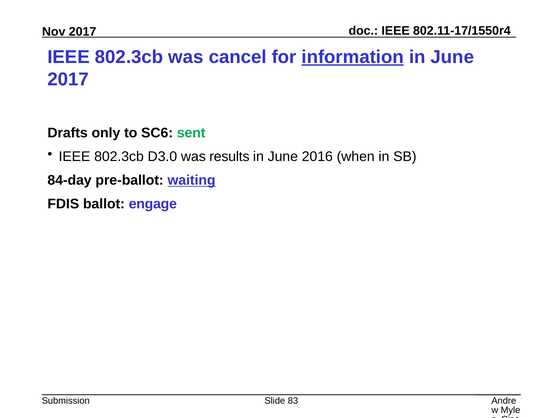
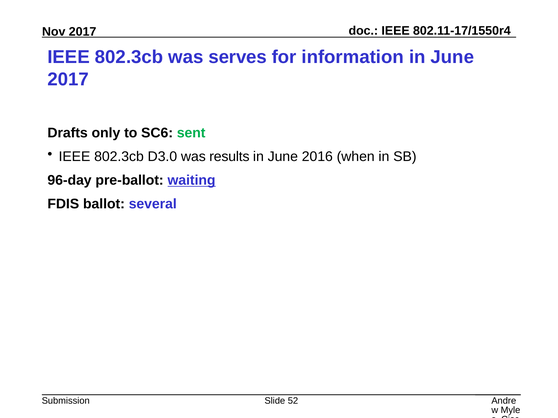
cancel: cancel -> serves (238, 57)
information underline: present -> none (353, 57)
84-day: 84-day -> 96-day (70, 181)
engage: engage -> several (153, 204)
83: 83 -> 52 (293, 401)
